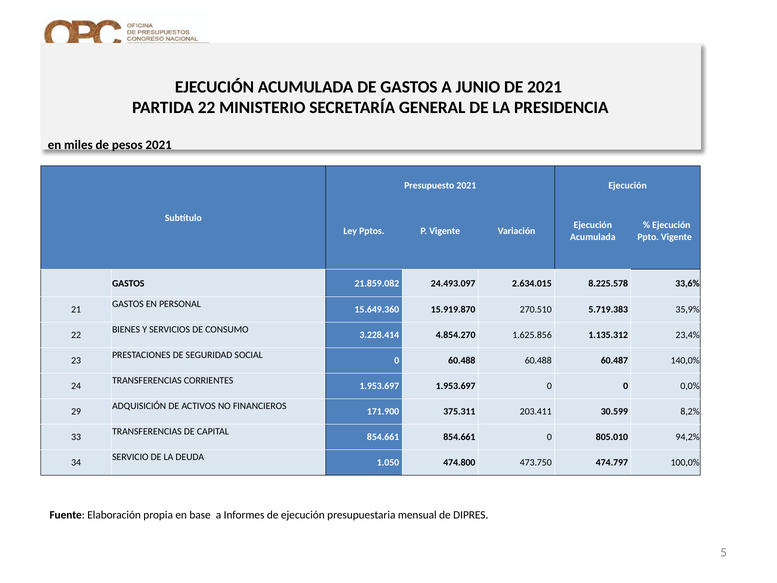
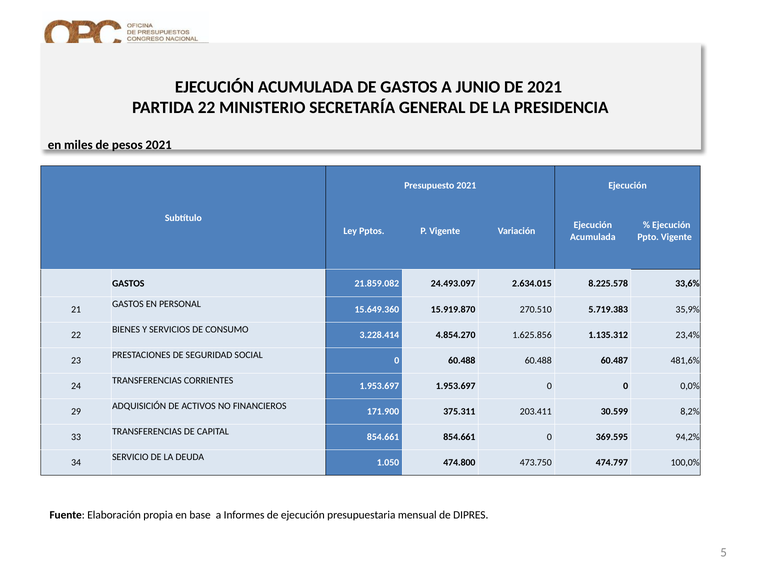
140,0%: 140,0% -> 481,6% (685, 361)
805.010: 805.010 -> 369.595 (612, 437)
